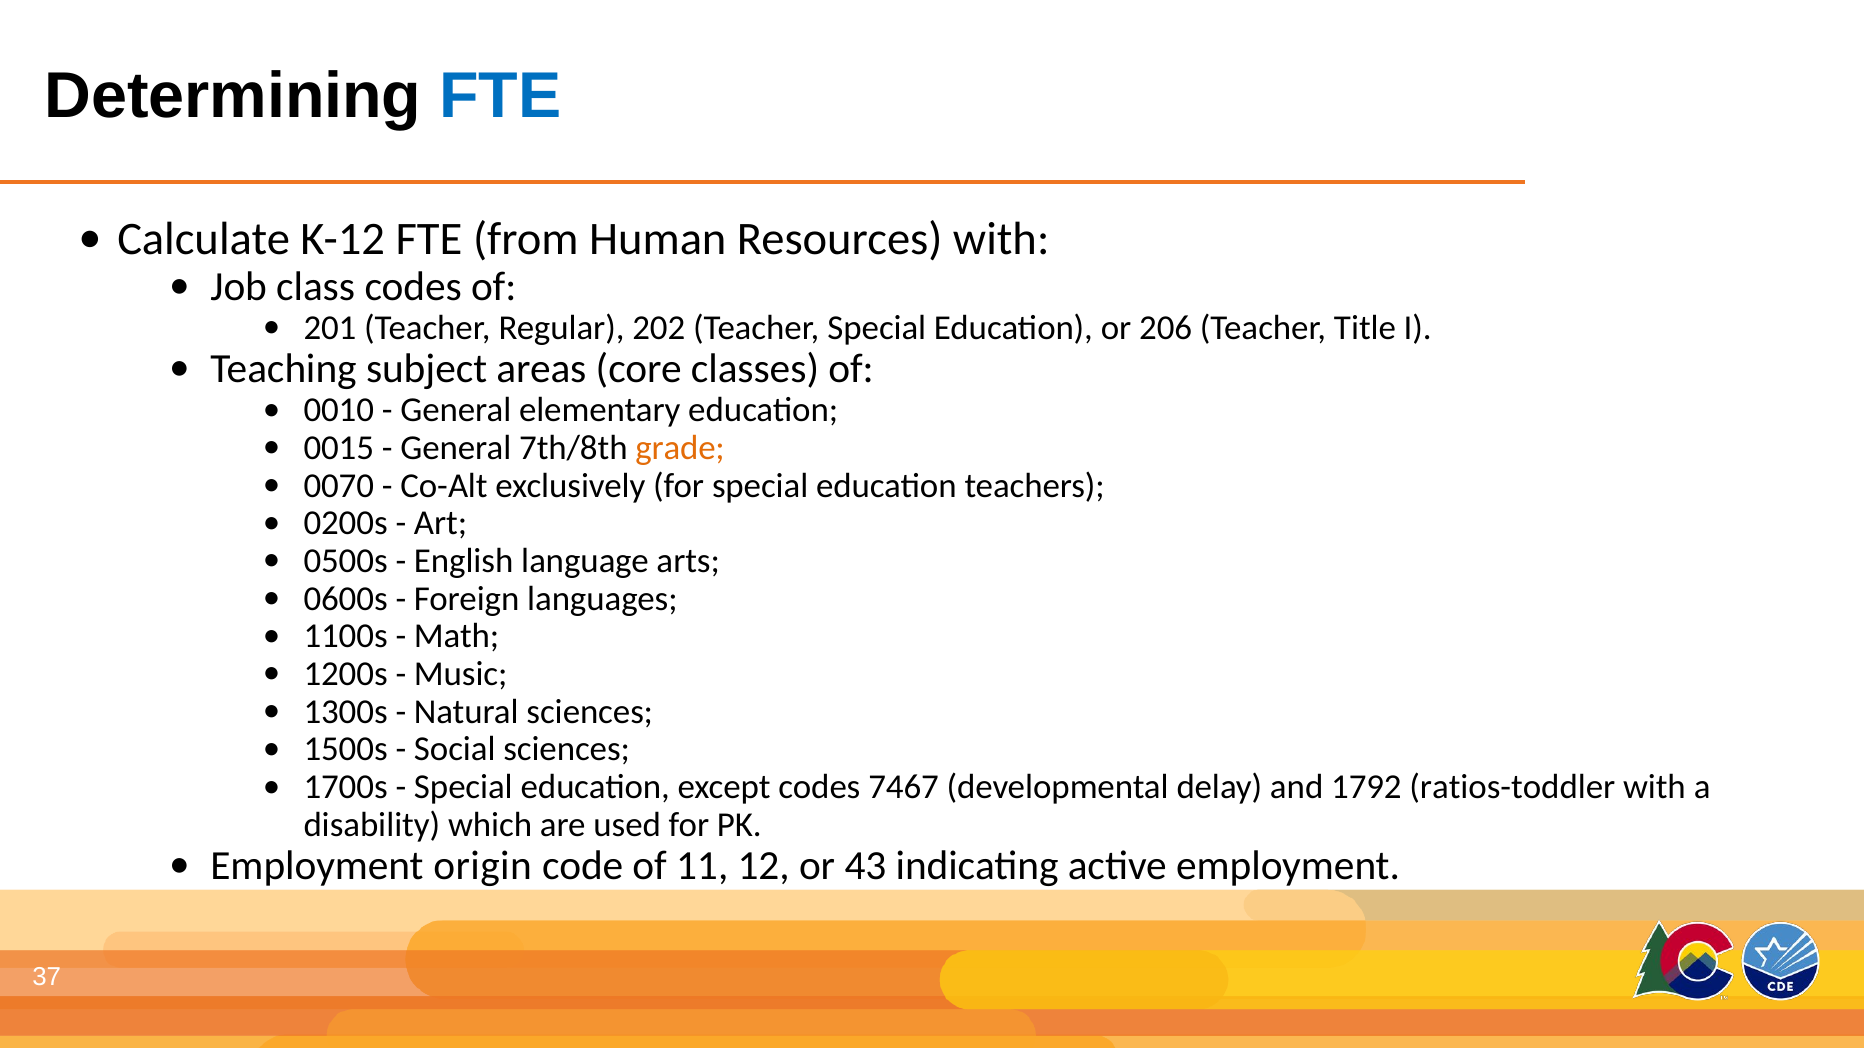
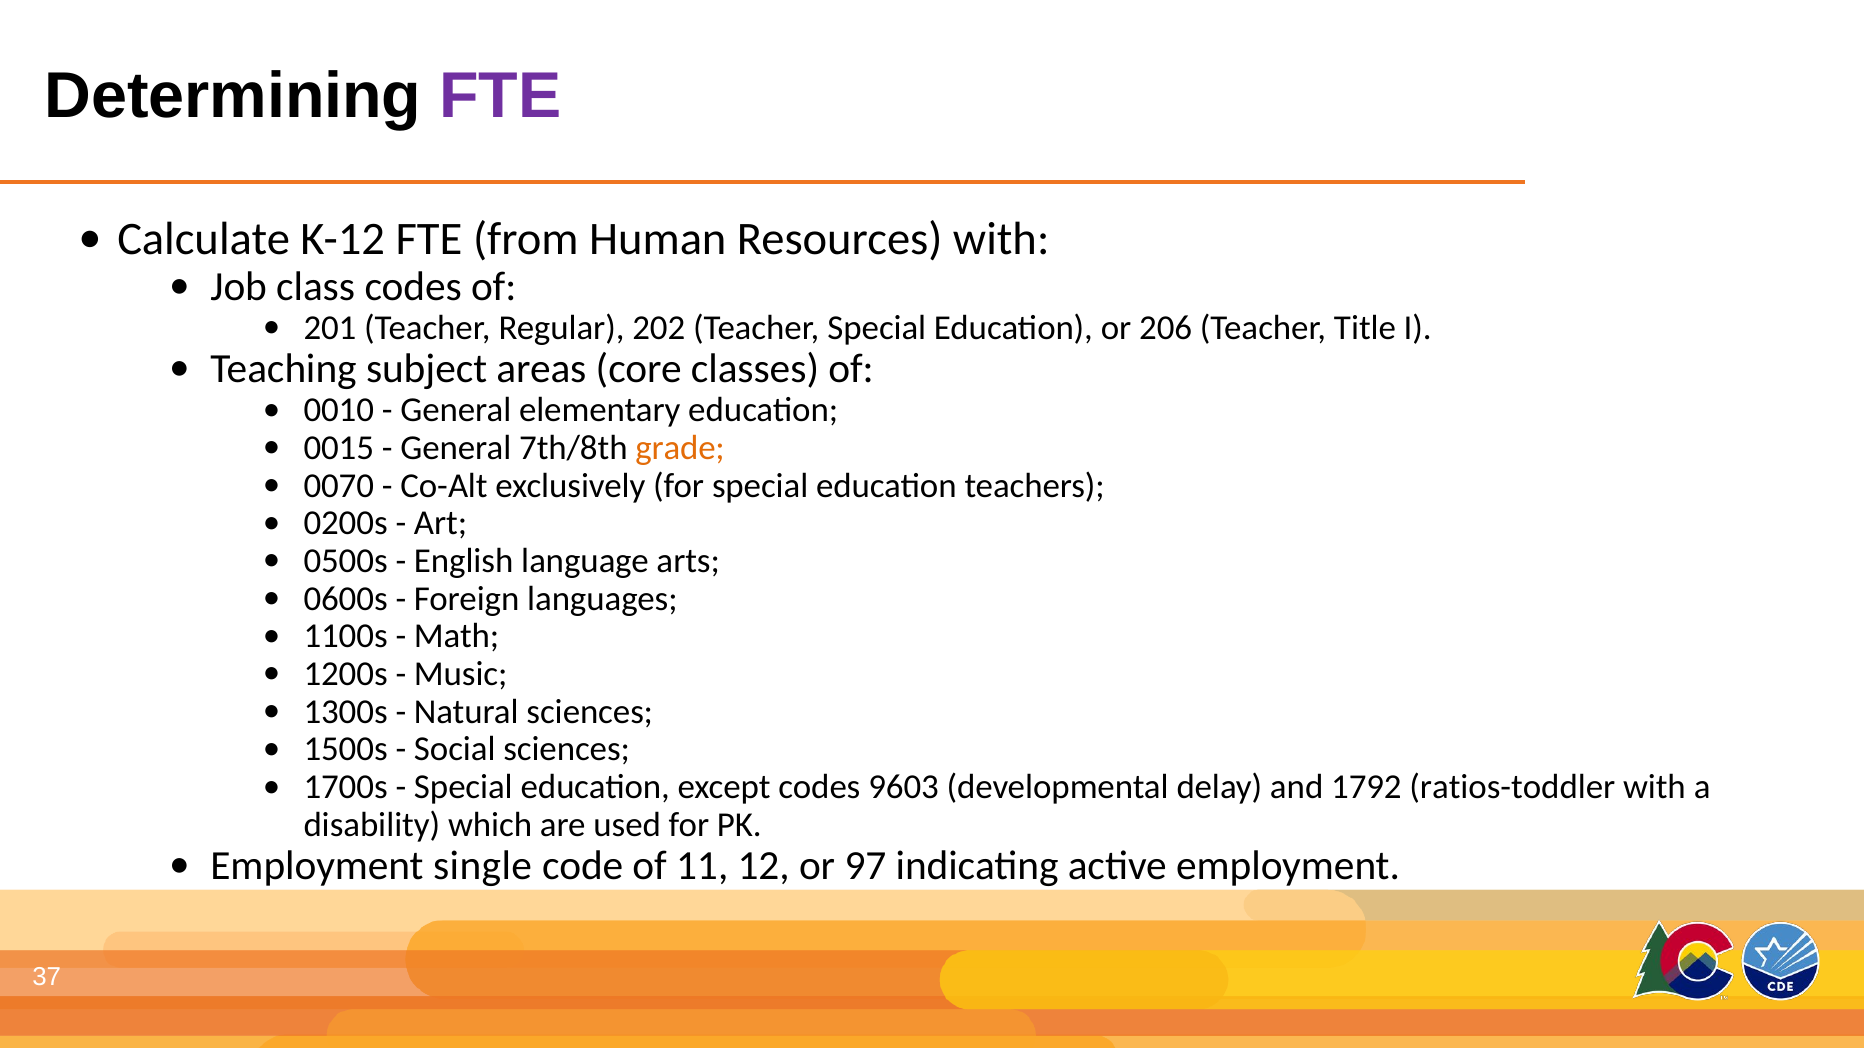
FTE colour: blue -> purple (500, 96)
7467: 7467 -> 9603 (904, 788)
origin: origin -> single (483, 866)
43: 43 -> 97 (865, 866)
